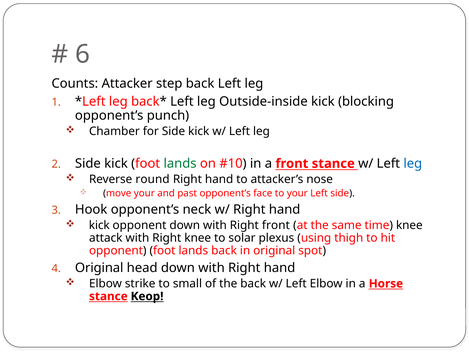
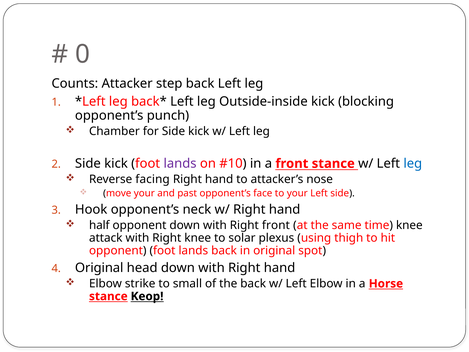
6: 6 -> 0 (82, 54)
lands colour: green -> purple (180, 163)
round: round -> facing (153, 179)
kick: kick -> half (99, 225)
